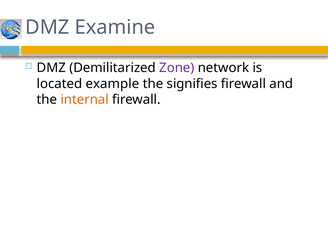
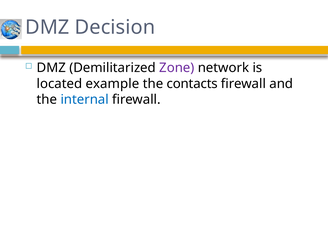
Examine: Examine -> Decision (115, 27)
signifies: signifies -> contacts (192, 84)
internal colour: orange -> blue (85, 100)
